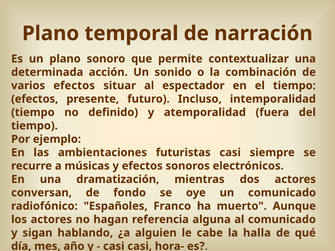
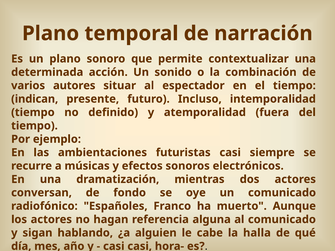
varios efectos: efectos -> autores (74, 86)
efectos: efectos -> indican (35, 99)
